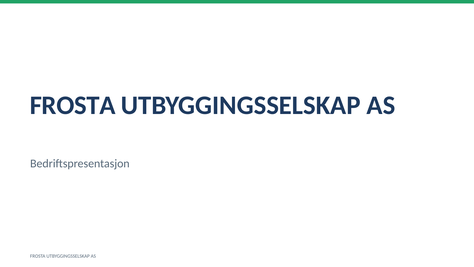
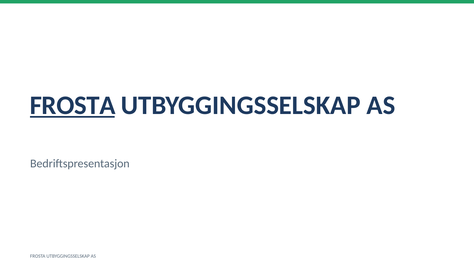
FROSTA underline: none -> present (73, 105)
